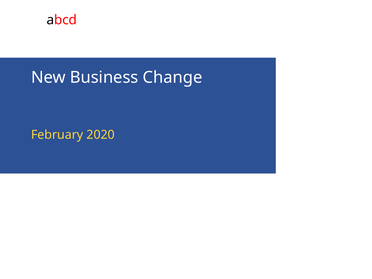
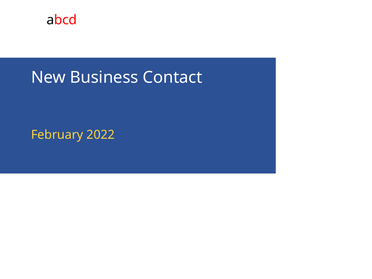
Change: Change -> Contact (173, 78)
2020: 2020 -> 2022 (101, 135)
